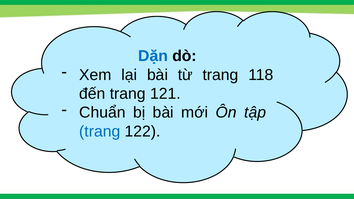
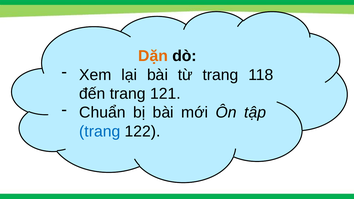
Dặn colour: blue -> orange (153, 56)
